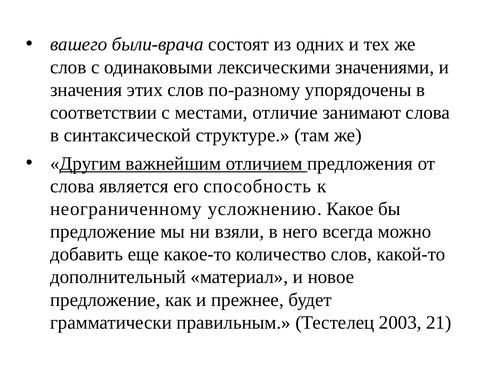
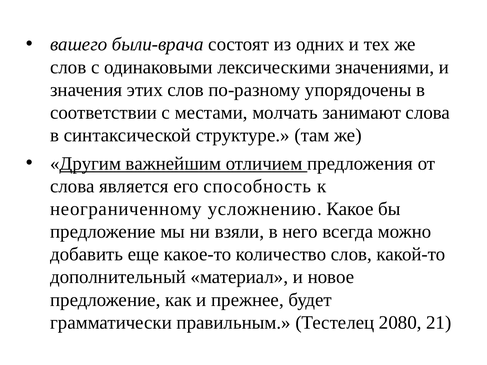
отличие: отличие -> молчать (285, 113)
2003: 2003 -> 2080 (400, 323)
